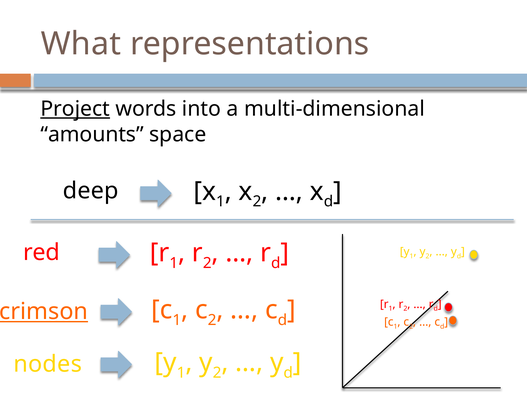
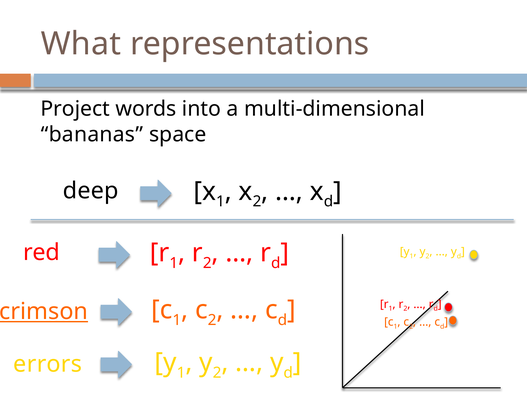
Project underline: present -> none (75, 109)
amounts: amounts -> bananas (92, 135)
nodes: nodes -> errors (48, 364)
